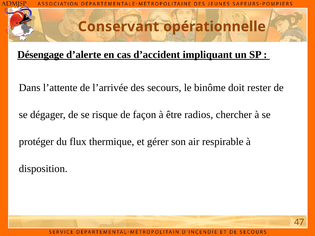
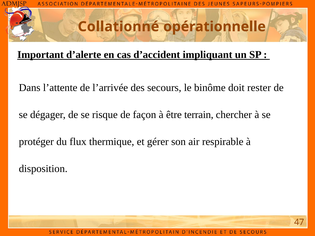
Conservant: Conservant -> Collationné (118, 27)
Désengage: Désengage -> Important (40, 55)
radios: radios -> terrain (199, 115)
